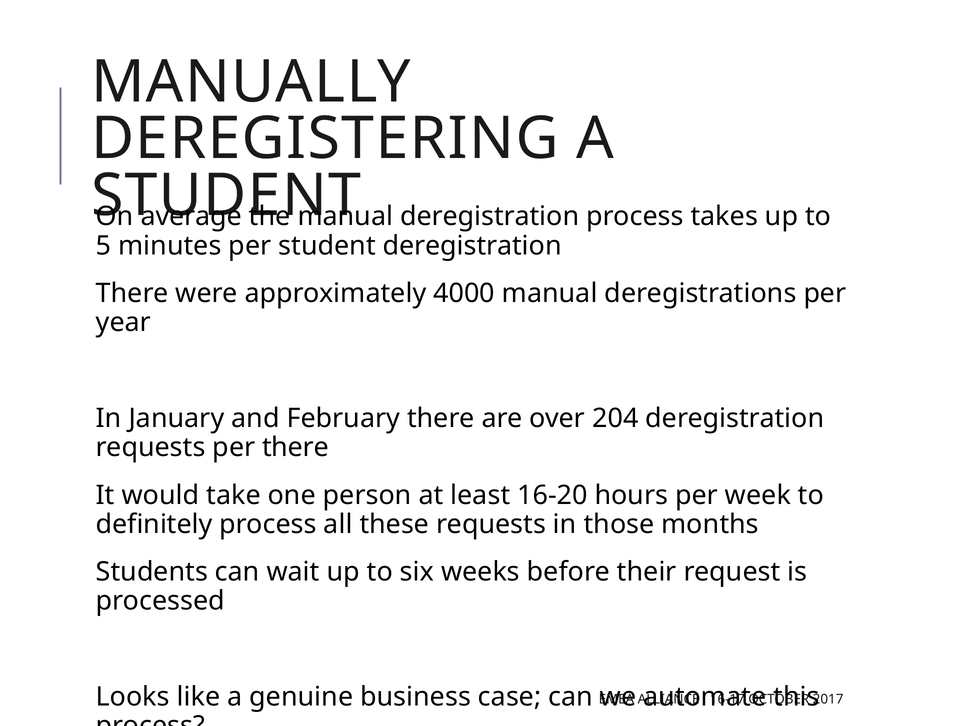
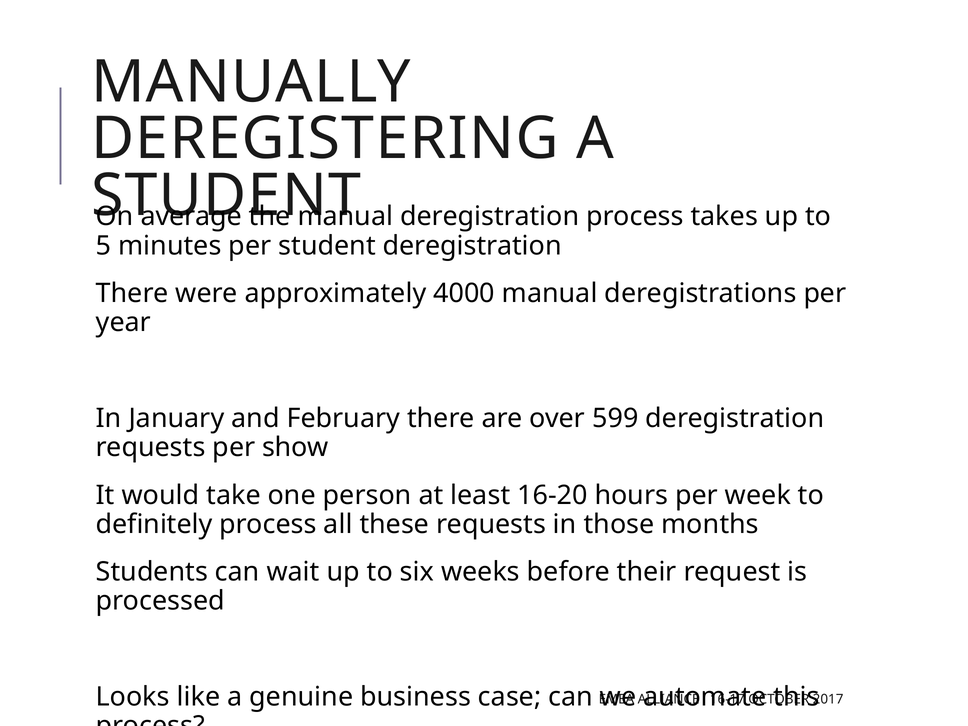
204: 204 -> 599 (615, 418)
per there: there -> show (295, 447)
